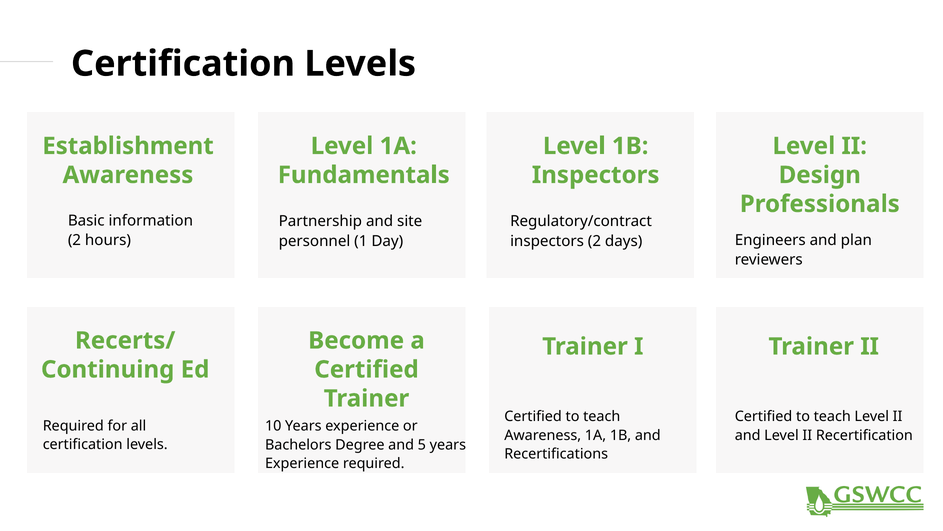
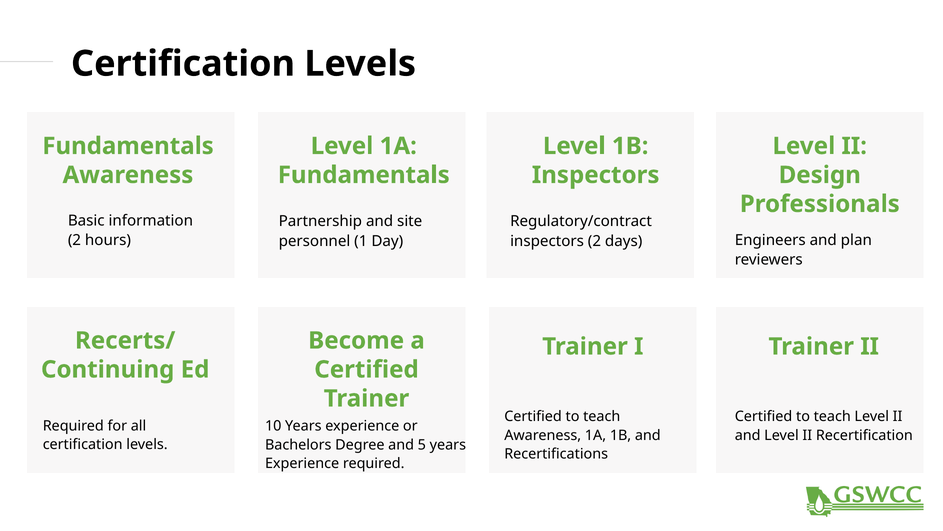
Establishment: Establishment -> Fundamentals (128, 146)
